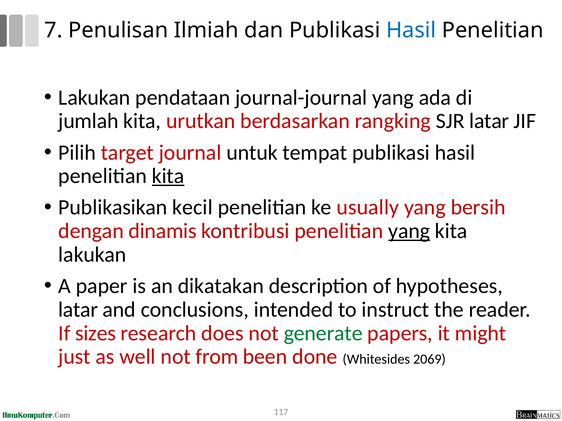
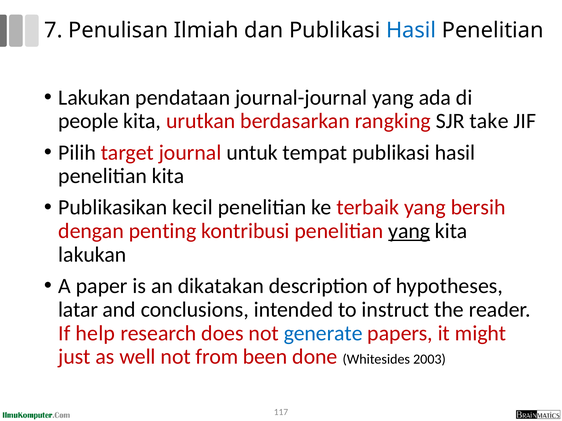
jumlah: jumlah -> people (88, 121)
SJR latar: latar -> take (489, 121)
kita underline: present -> none (168, 176)
usually: usually -> terbaik (368, 208)
dinamis: dinamis -> penting (163, 231)
sizes: sizes -> help (95, 334)
generate colour: green -> blue (323, 334)
2069: 2069 -> 2003 (429, 360)
